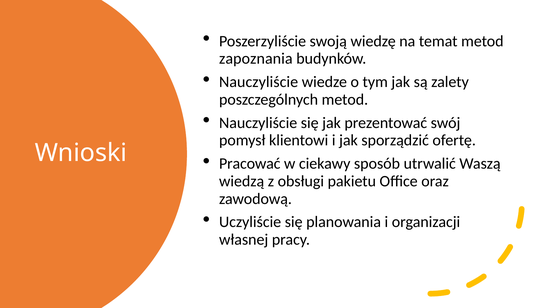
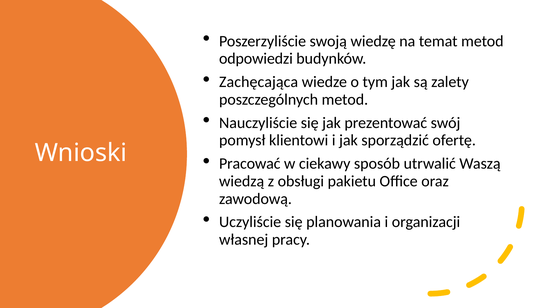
zapoznania: zapoznania -> odpowiedzi (256, 59)
Nauczyliście: Nauczyliście -> Zachęcająca (259, 82)
